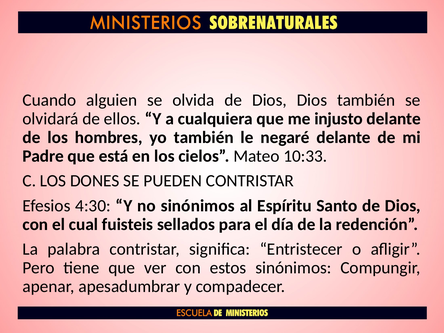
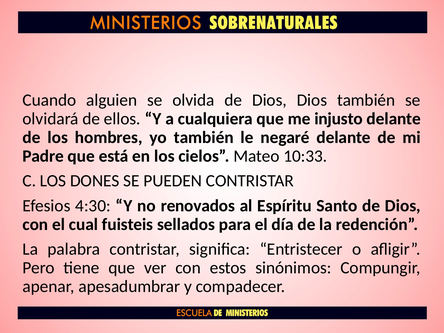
no sinónimos: sinónimos -> renovados (198, 206)
